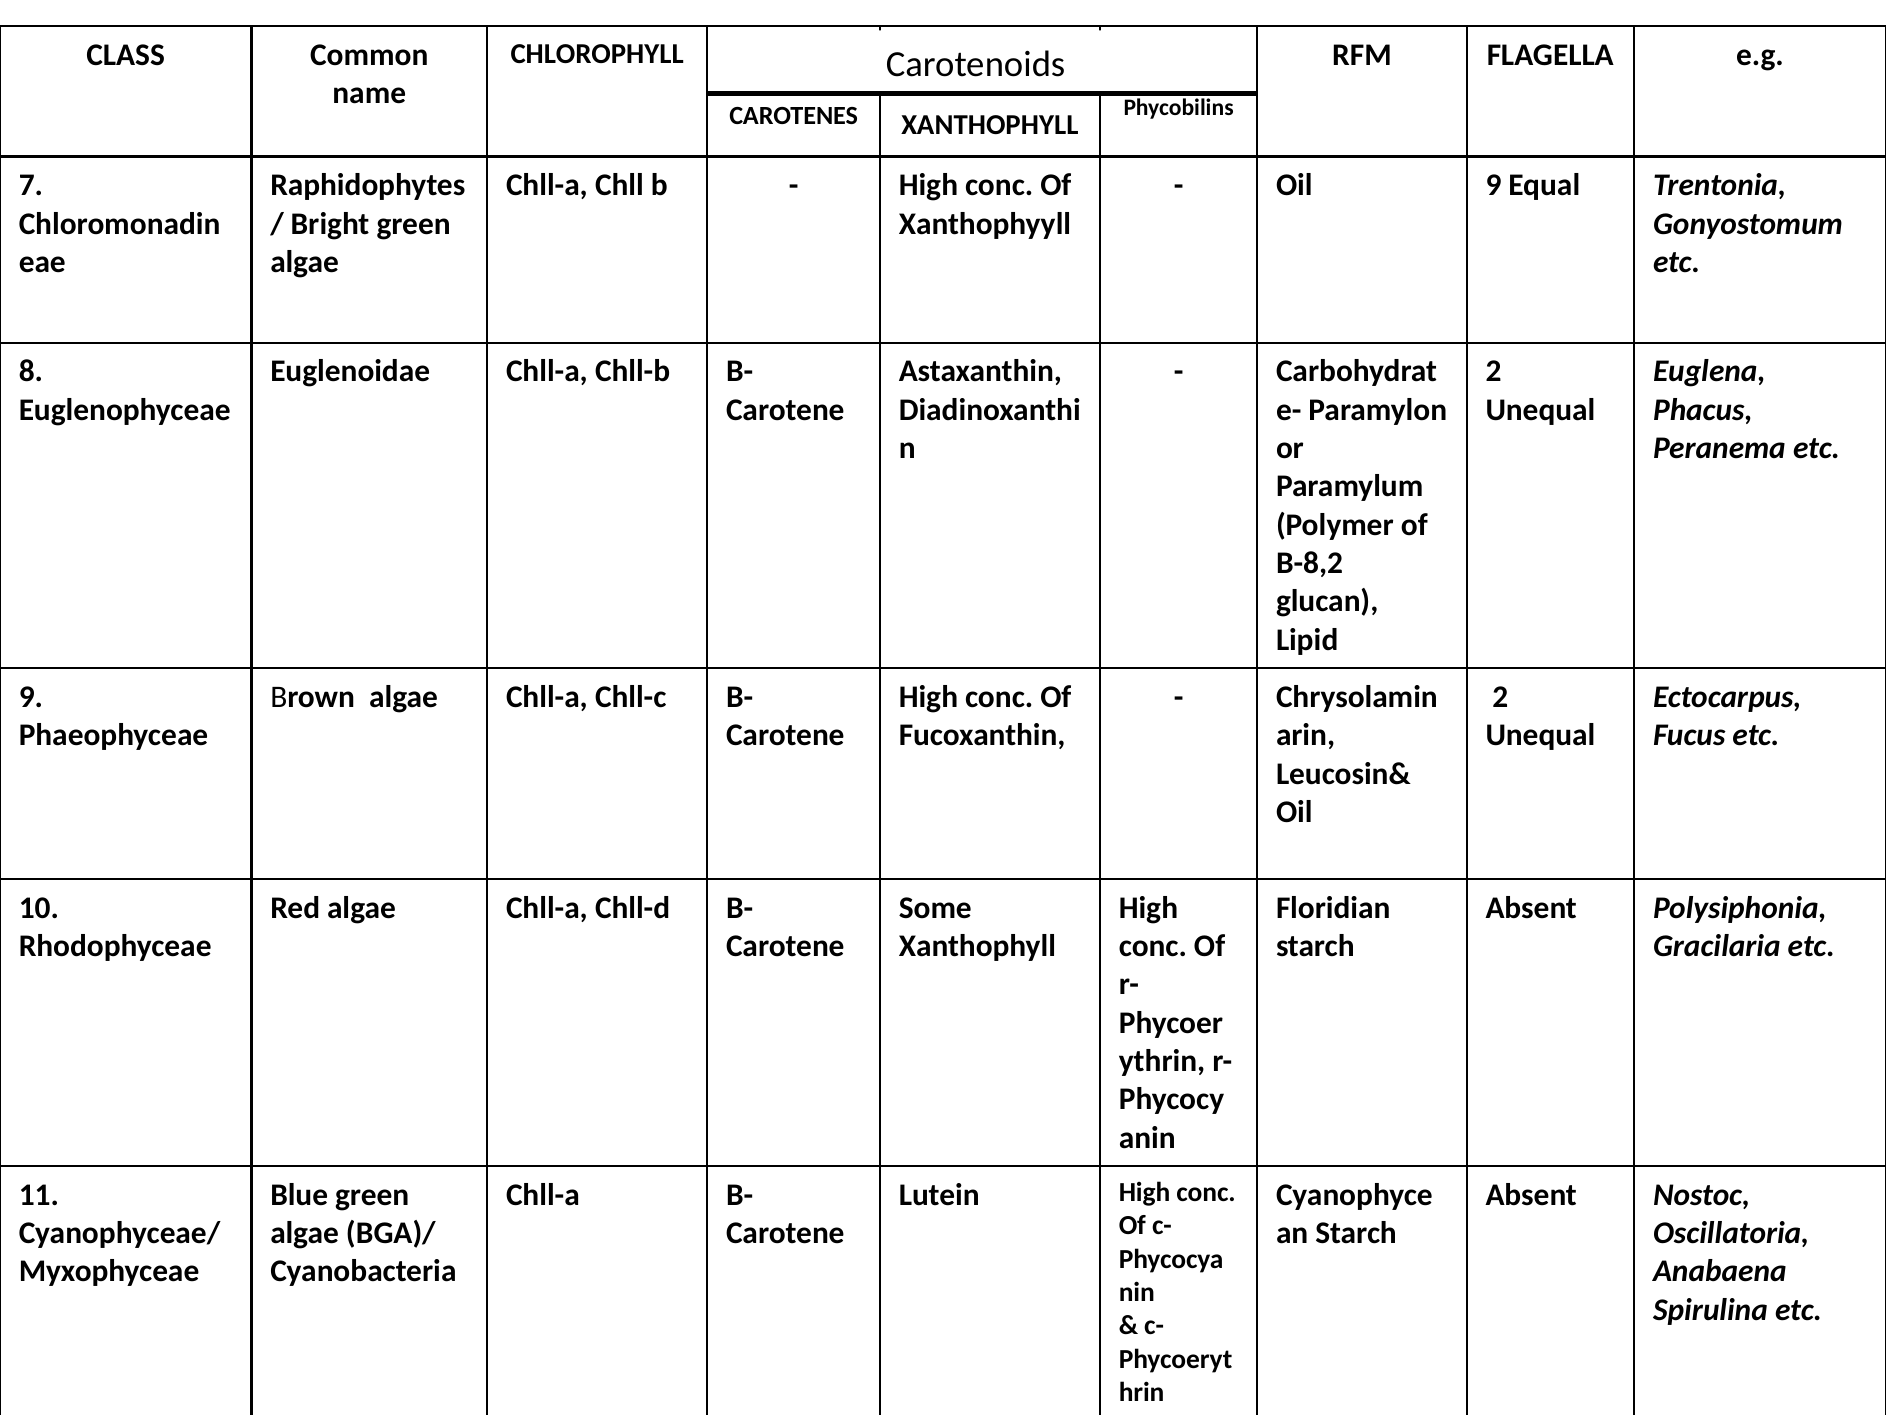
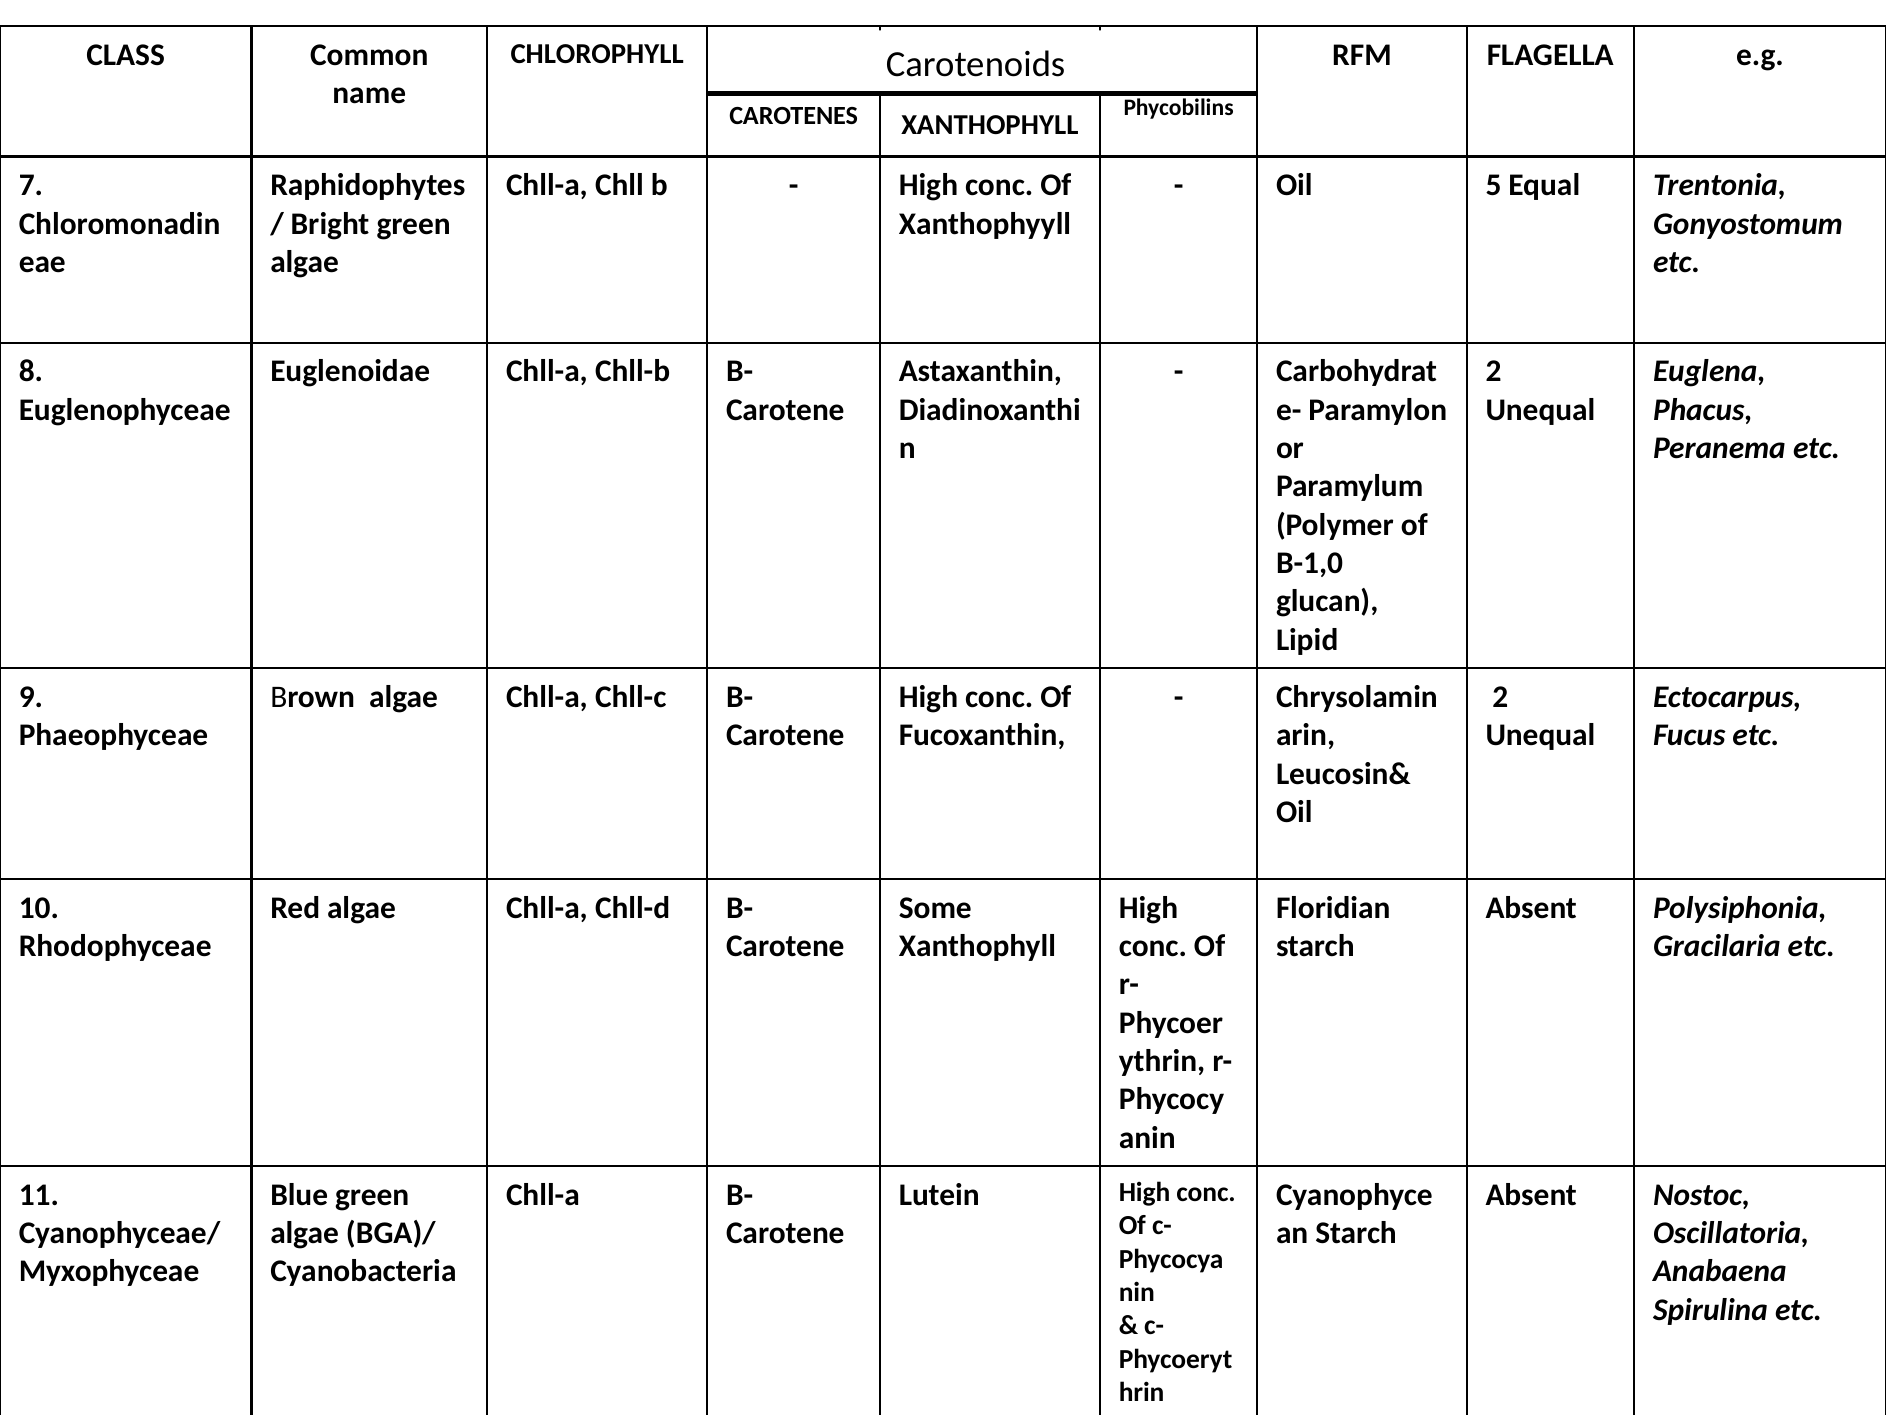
Oil 9: 9 -> 5 (1494, 185)
B-8,2: B-8,2 -> B-1,0 (1310, 563)
